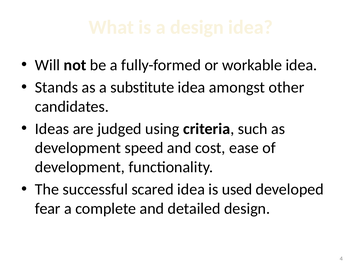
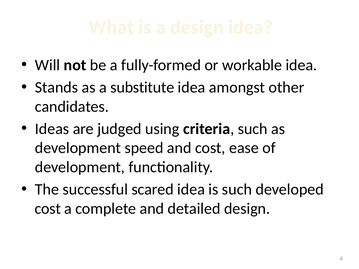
is used: used -> such (237, 190)
fear: fear -> cost (48, 209)
